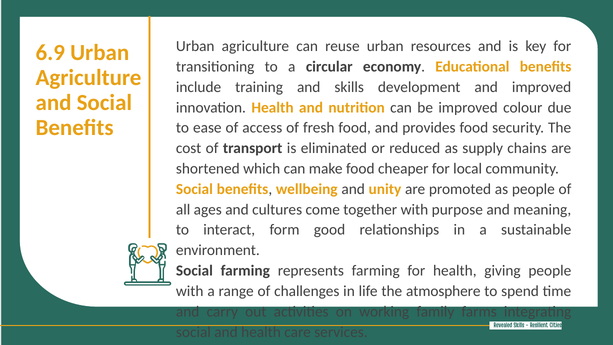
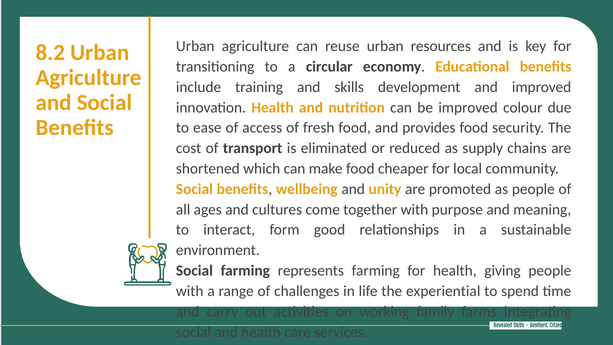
6.9: 6.9 -> 8.2 (50, 53)
atmosphere: atmosphere -> experiential (443, 291)
